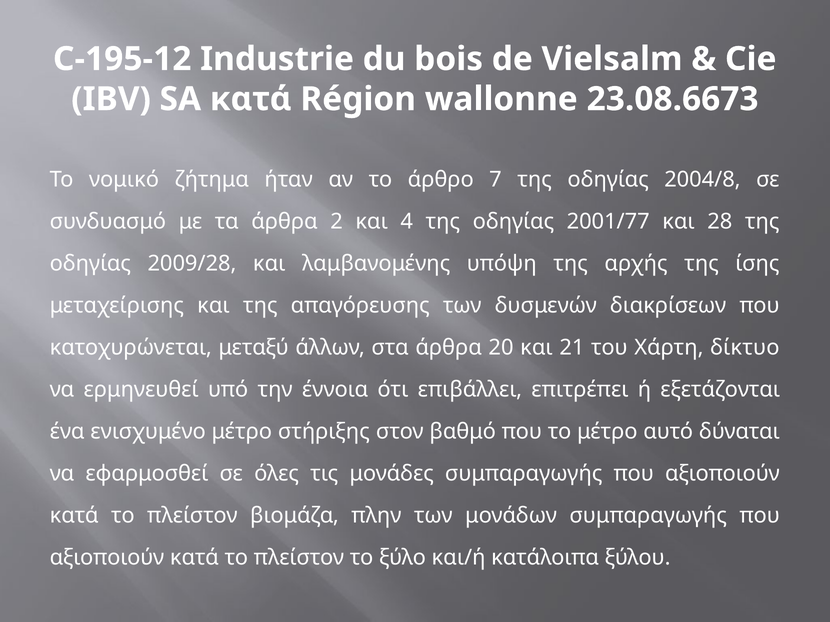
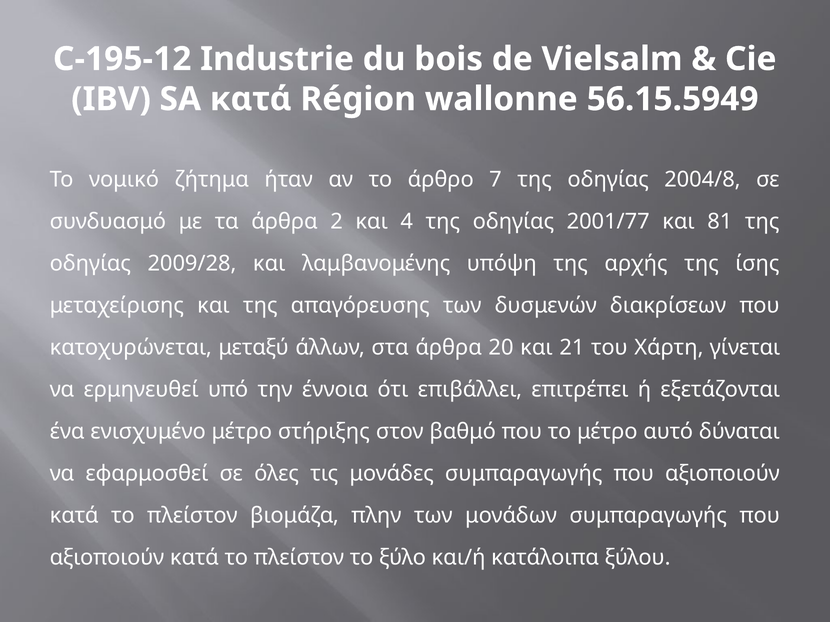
23.08.6673: 23.08.6673 -> 56.15.5949 (673, 99)
28: 28 -> 81 (720, 222)
δίκτυο: δίκτυο -> γίνεται (745, 348)
